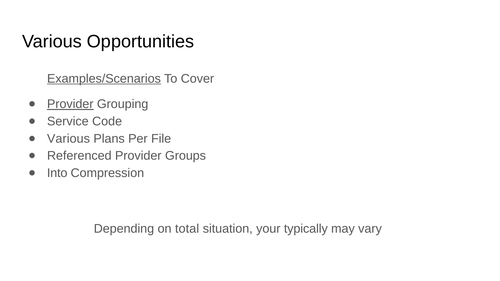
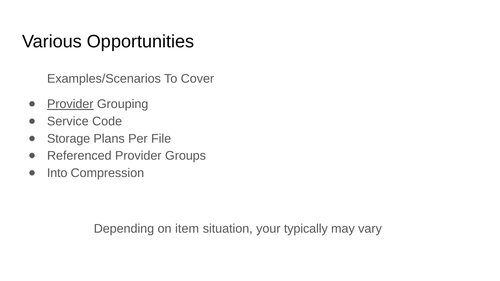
Examples/Scenarios underline: present -> none (104, 79)
Various: Various -> Storage (69, 139)
total: total -> item (187, 229)
